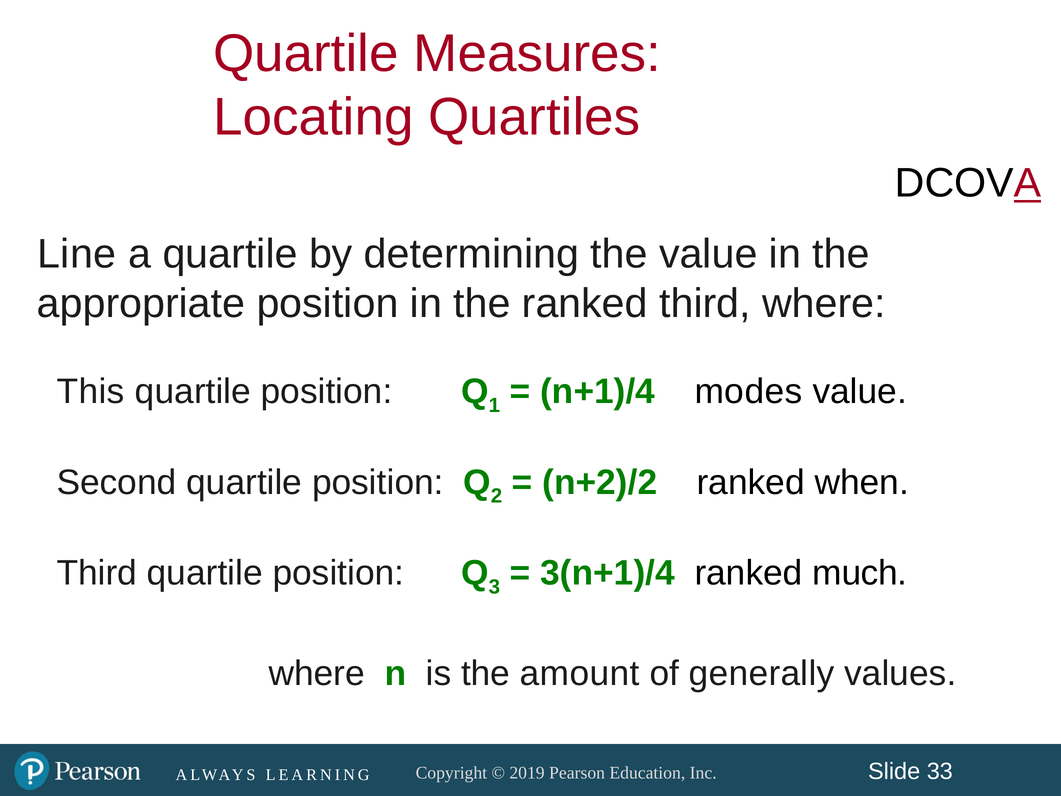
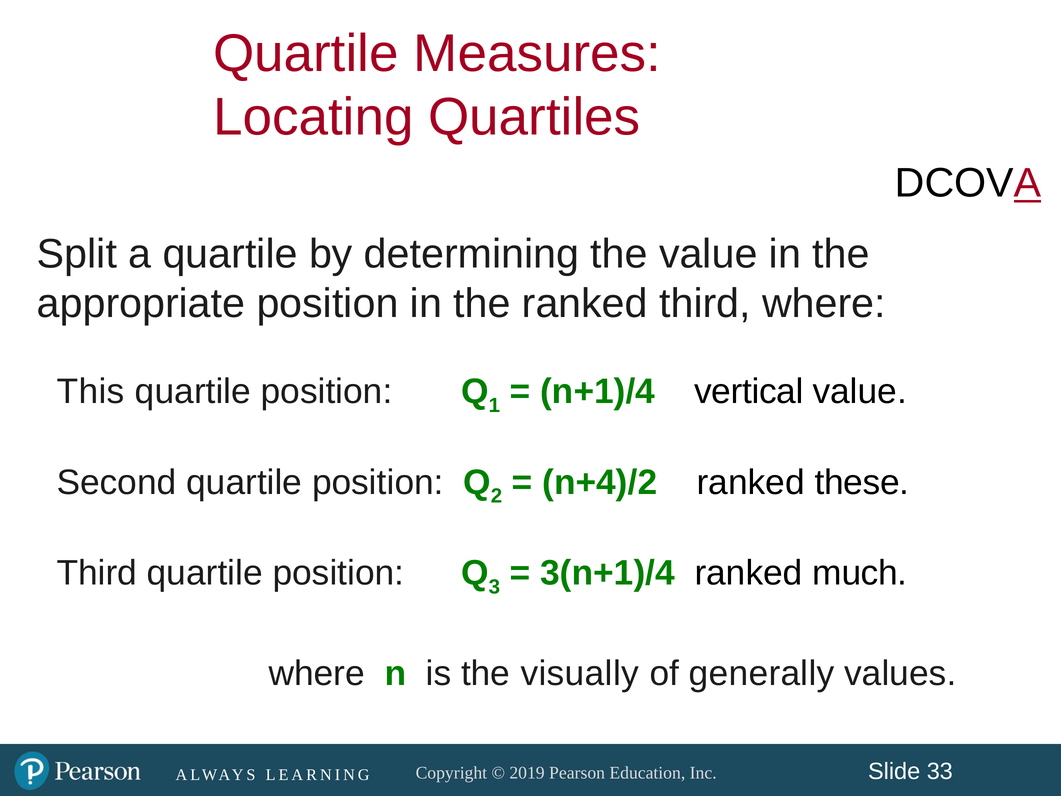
Line: Line -> Split (77, 254)
modes: modes -> vertical (749, 392)
n+2)/2: n+2)/2 -> n+4)/2 (600, 482)
when: when -> these (862, 482)
amount: amount -> visually (580, 673)
